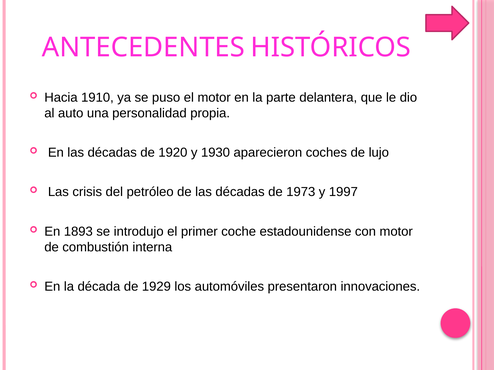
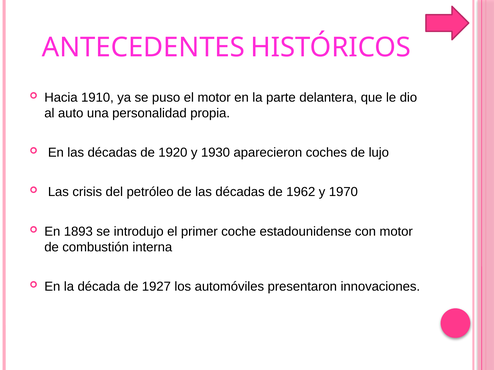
1973: 1973 -> 1962 (301, 192)
1997: 1997 -> 1970 (343, 192)
1929: 1929 -> 1927 (156, 287)
